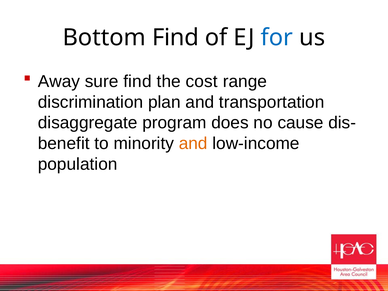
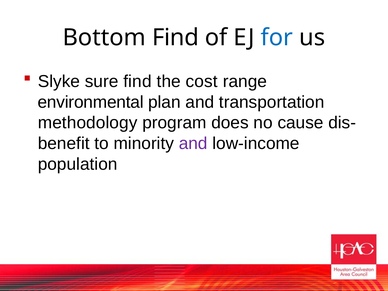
Away: Away -> Slyke (59, 81)
discrimination: discrimination -> environmental (91, 102)
disaggregate: disaggregate -> methodology (88, 123)
and colour: orange -> purple (193, 143)
